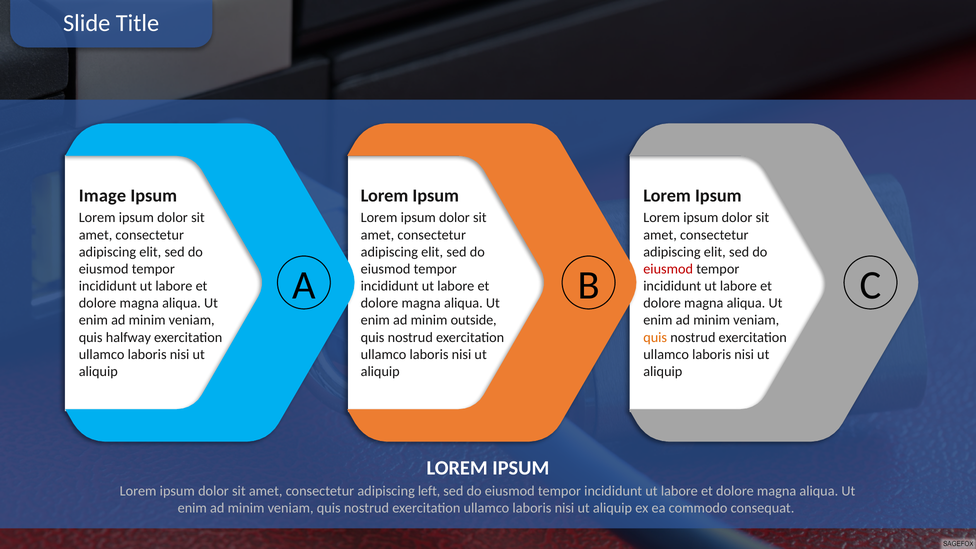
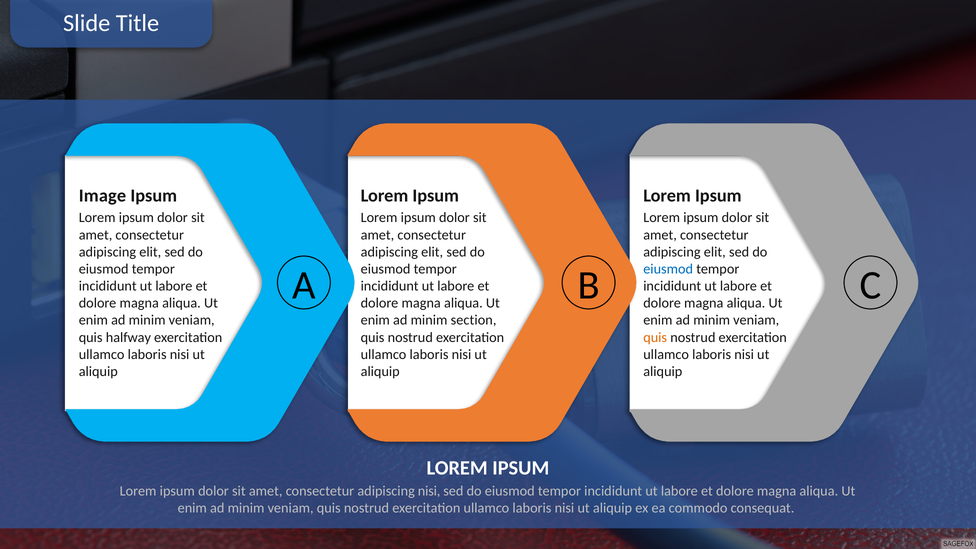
eiusmod colour: red -> blue (668, 269)
outside: outside -> section (474, 320)
adipiscing left: left -> nisi (429, 491)
